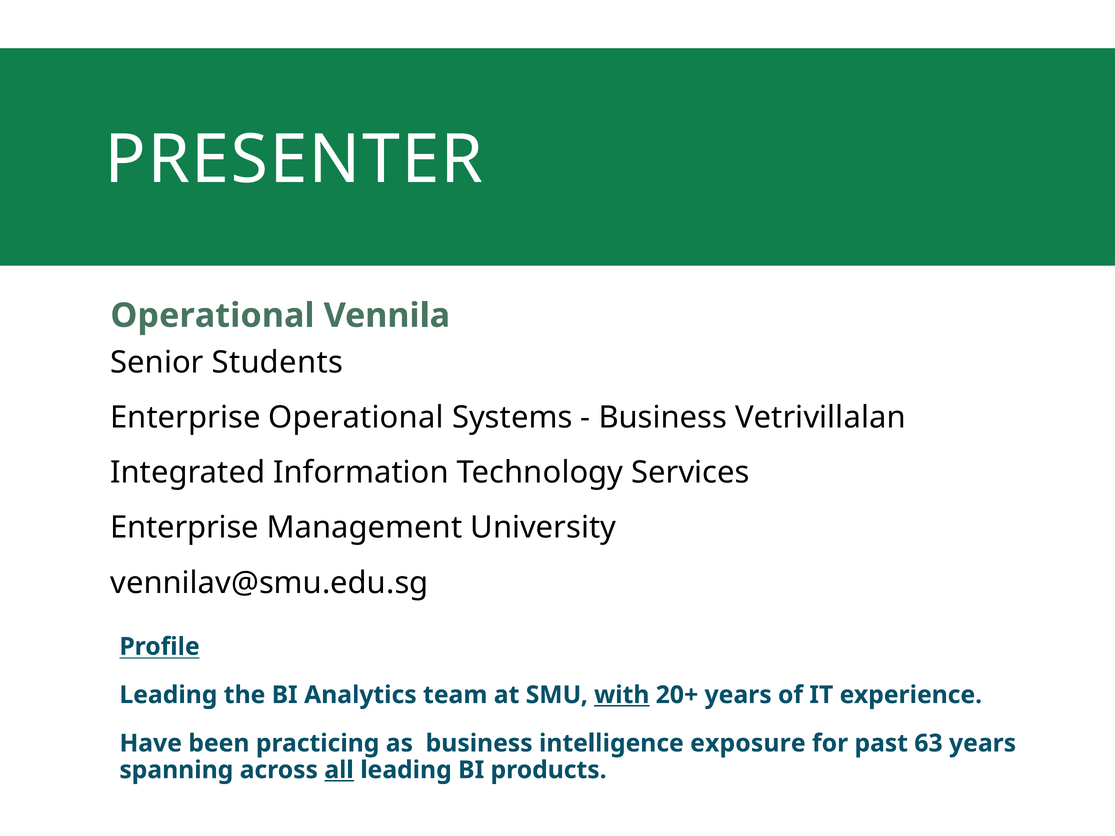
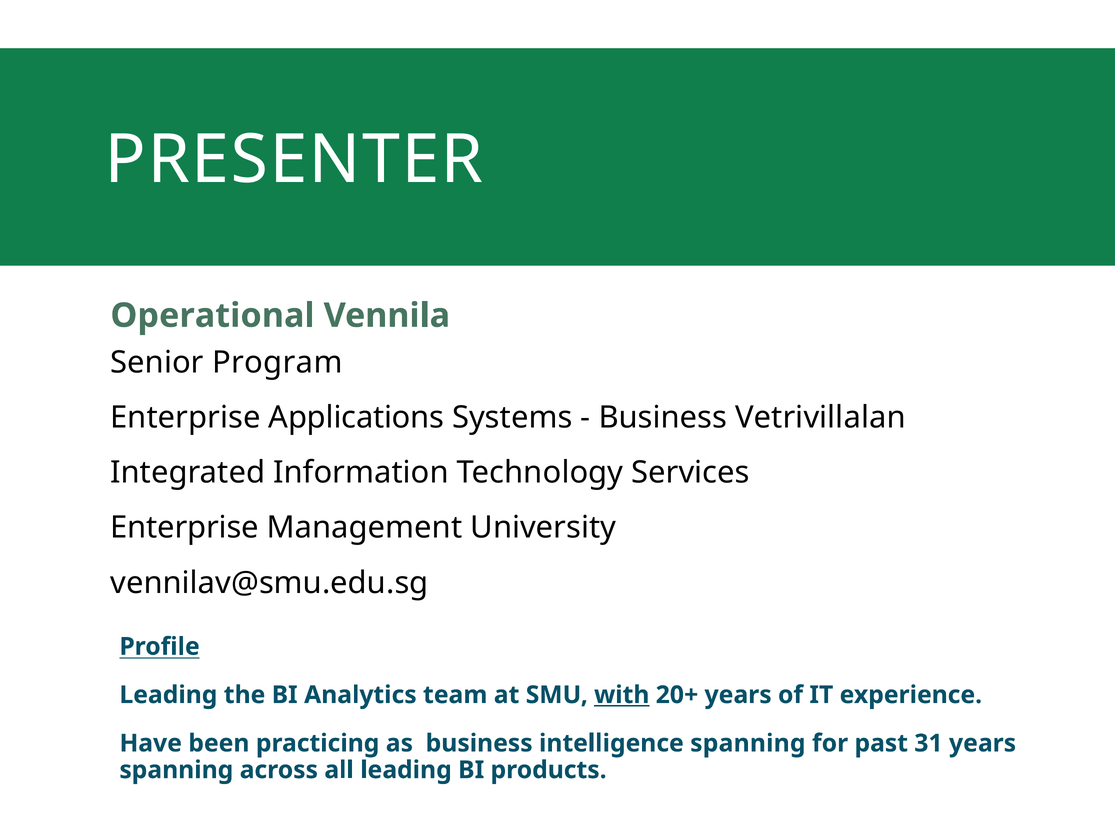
Students: Students -> Program (277, 362)
Enterprise Operational: Operational -> Applications (356, 418)
intelligence exposure: exposure -> spanning (748, 744)
63: 63 -> 31 (928, 744)
all underline: present -> none (339, 770)
